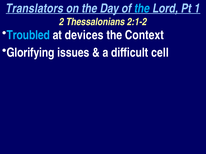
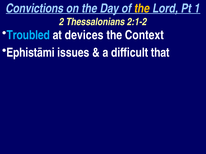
Translators: Translators -> Convictions (35, 8)
the colour: light blue -> yellow (142, 8)
Glorifying: Glorifying -> Ephistāmi (31, 53)
cell: cell -> that (160, 53)
